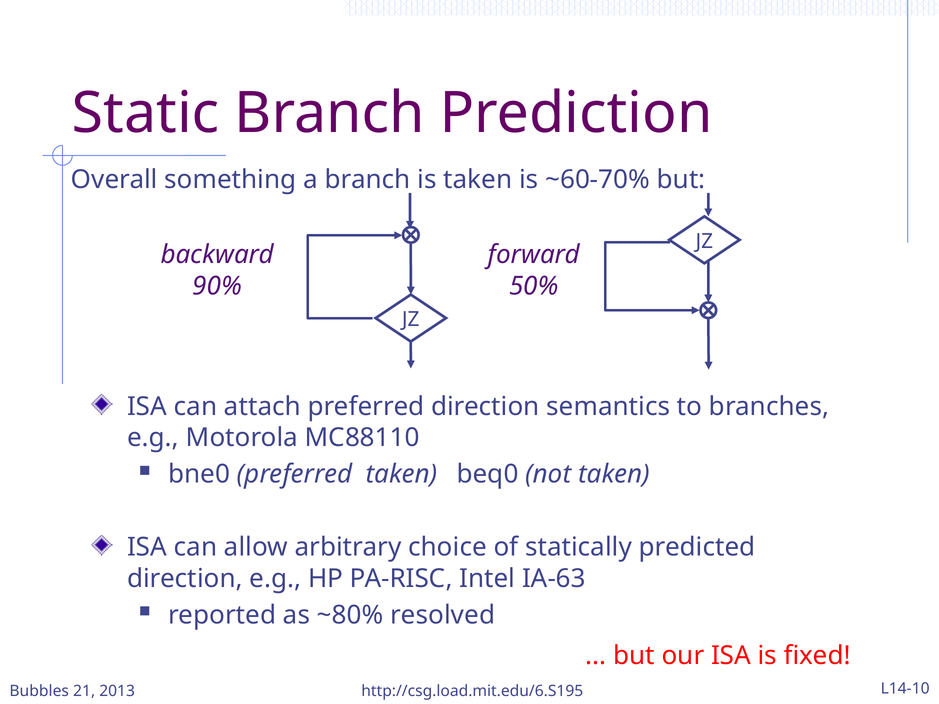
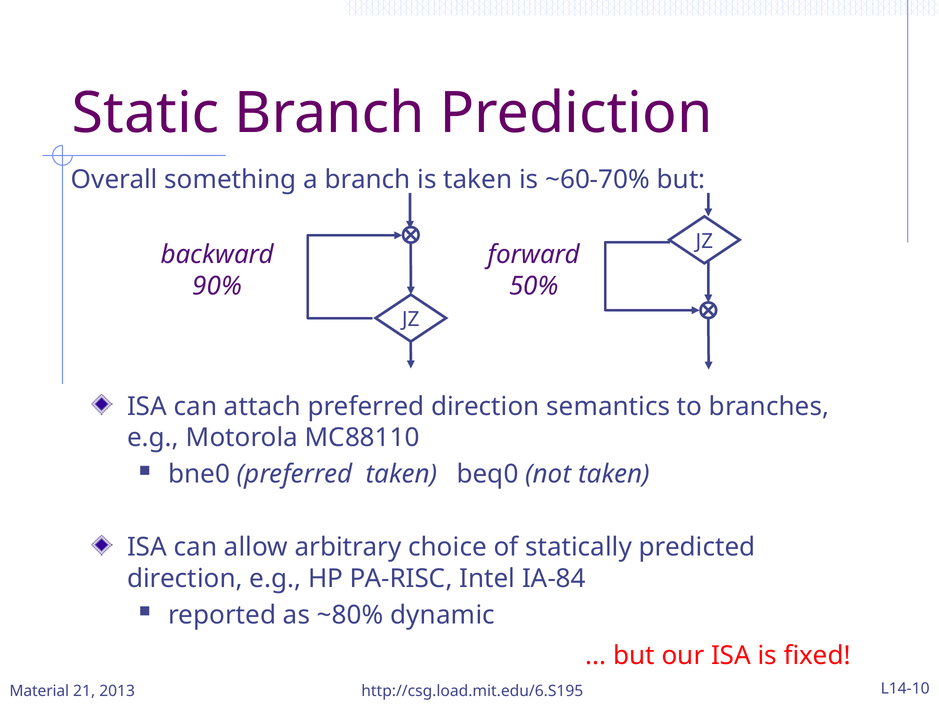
IA-63: IA-63 -> IA-84 (554, 579)
resolved: resolved -> dynamic (443, 615)
Bubbles: Bubbles -> Material (39, 691)
